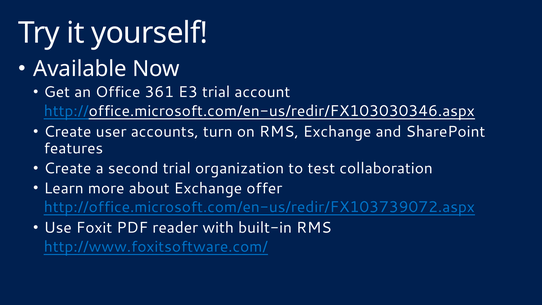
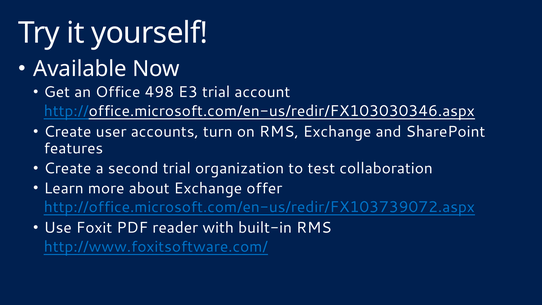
361: 361 -> 498 (159, 92)
